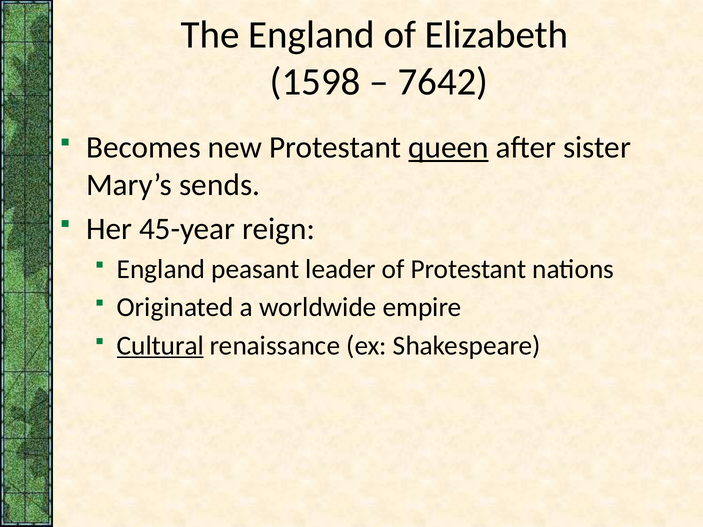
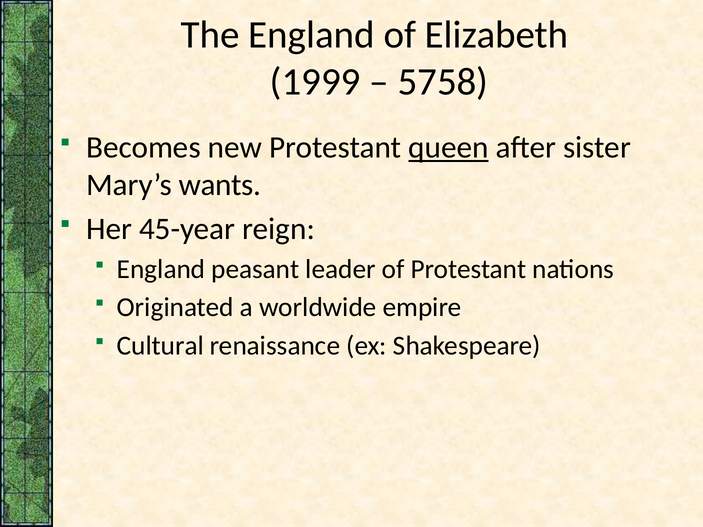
1598: 1598 -> 1999 (315, 82)
7642: 7642 -> 5758 (443, 82)
sends: sends -> wants (220, 185)
Cultural underline: present -> none (160, 346)
